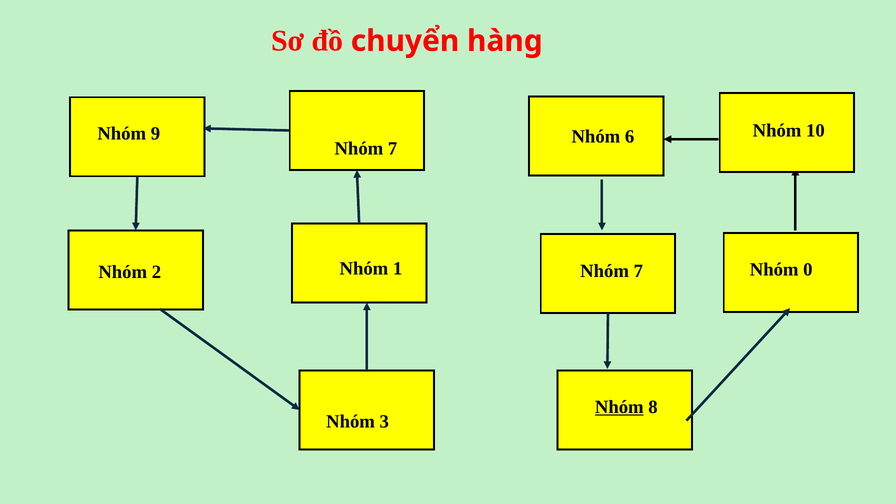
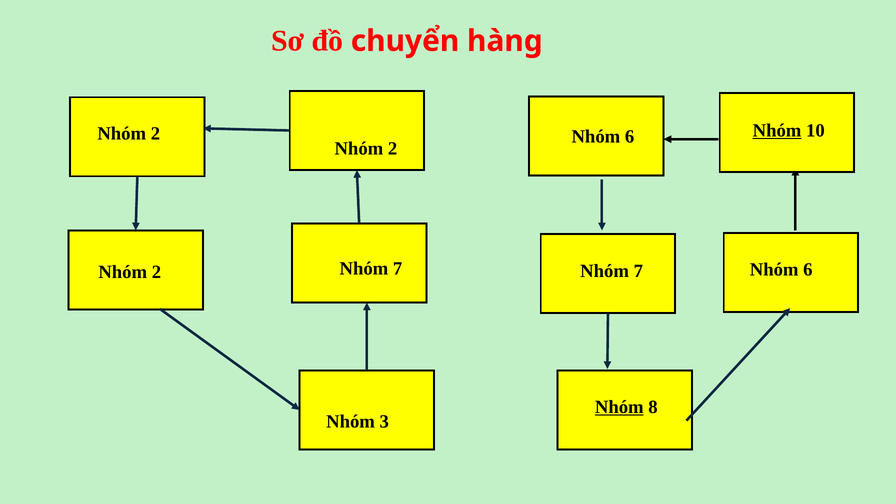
Nhóm underline: none -> present (777, 131)
9: 9 -> 2 (155, 134)
7: 7 -> 2 (393, 148)
1: 1 -> 7 (398, 269)
0: 0 -> 6 (808, 270)
